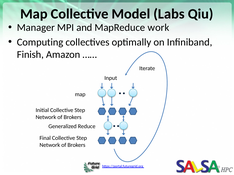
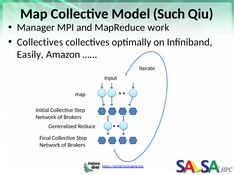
Labs: Labs -> Such (169, 14)
Computing: Computing -> Collectives (40, 42)
Finish: Finish -> Easily (30, 55)
